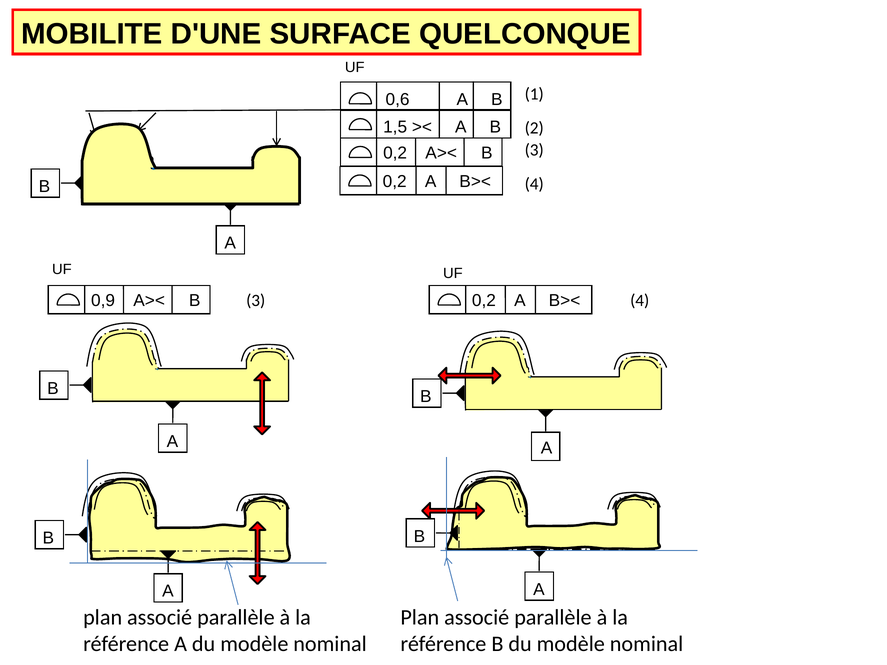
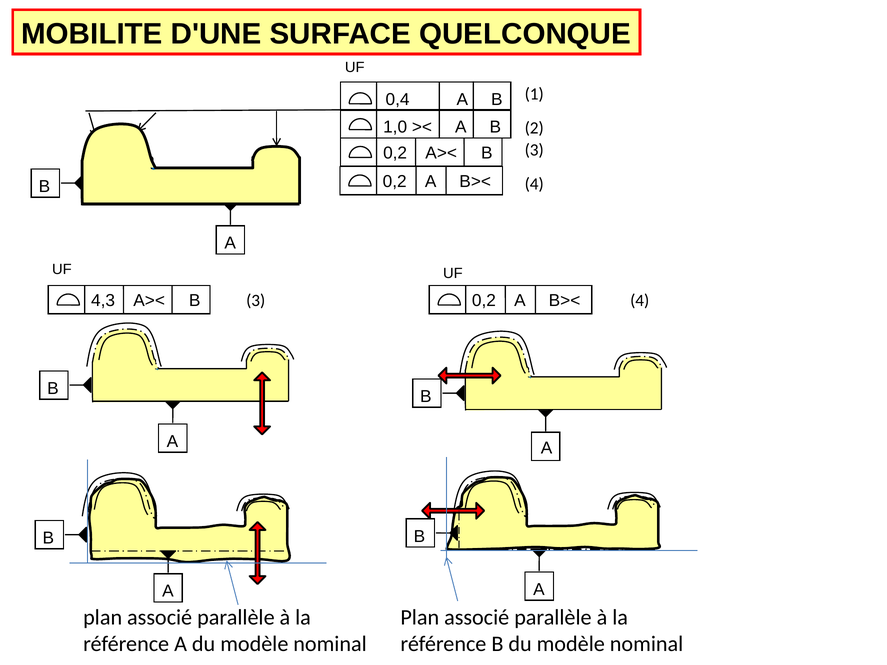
0,6: 0,6 -> 0,4 (398, 100)
1,5: 1,5 -> 1,0 (395, 127)
0,9: 0,9 -> 4,3 (103, 301)
